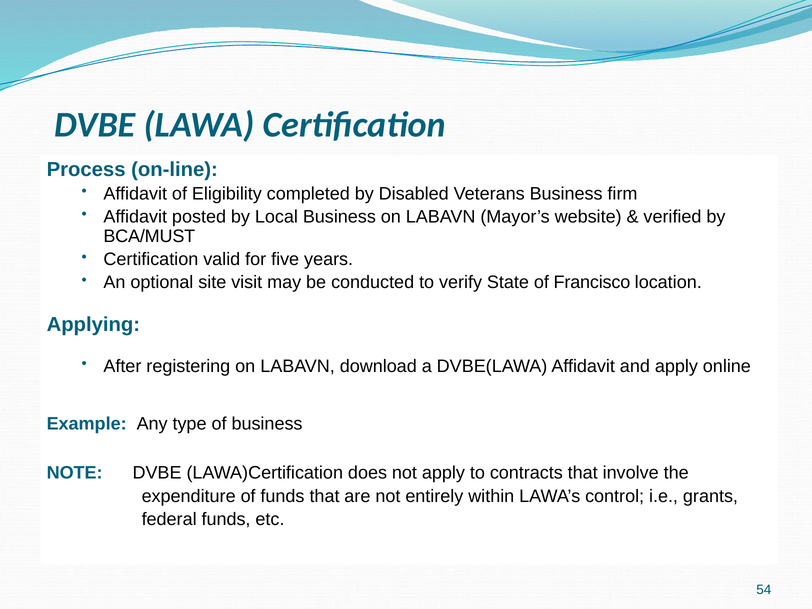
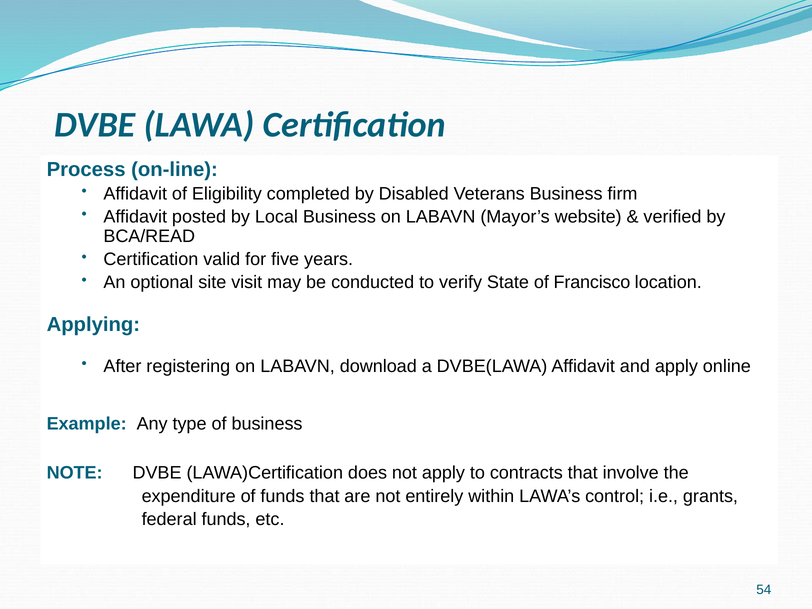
BCA/MUST: BCA/MUST -> BCA/READ (149, 236)
